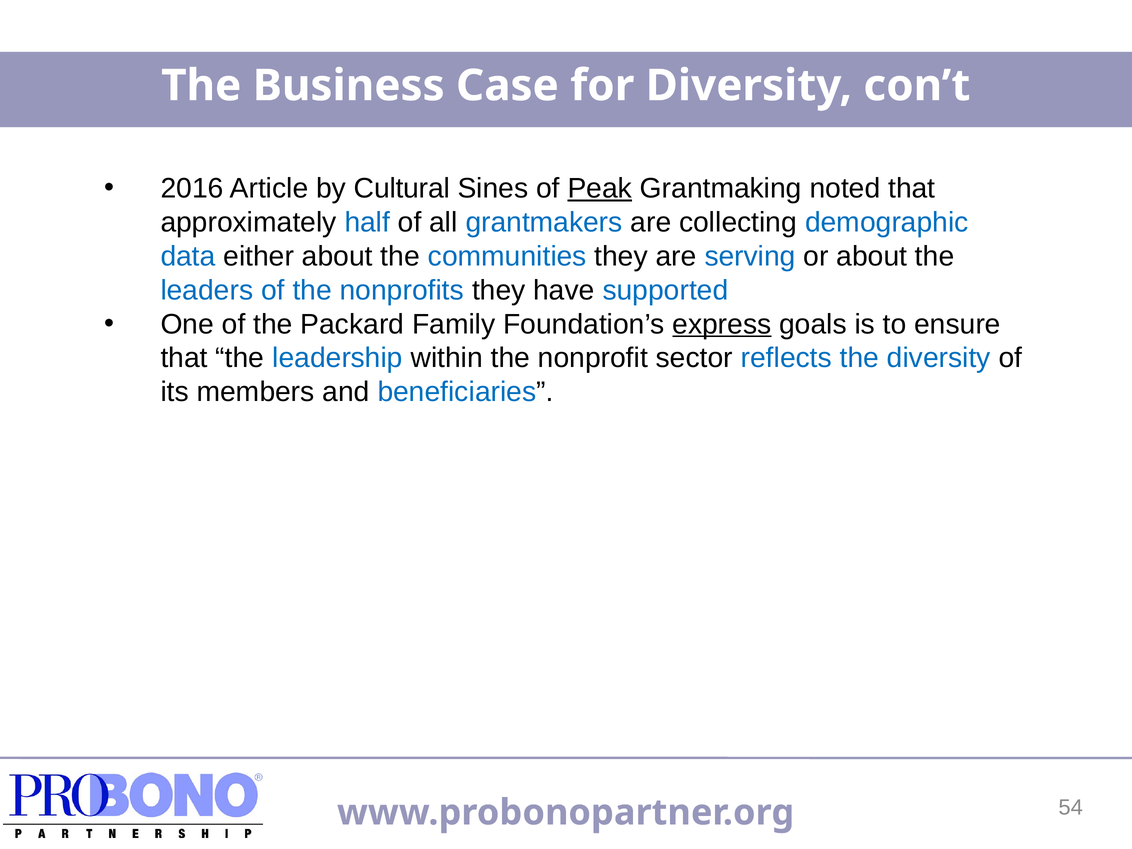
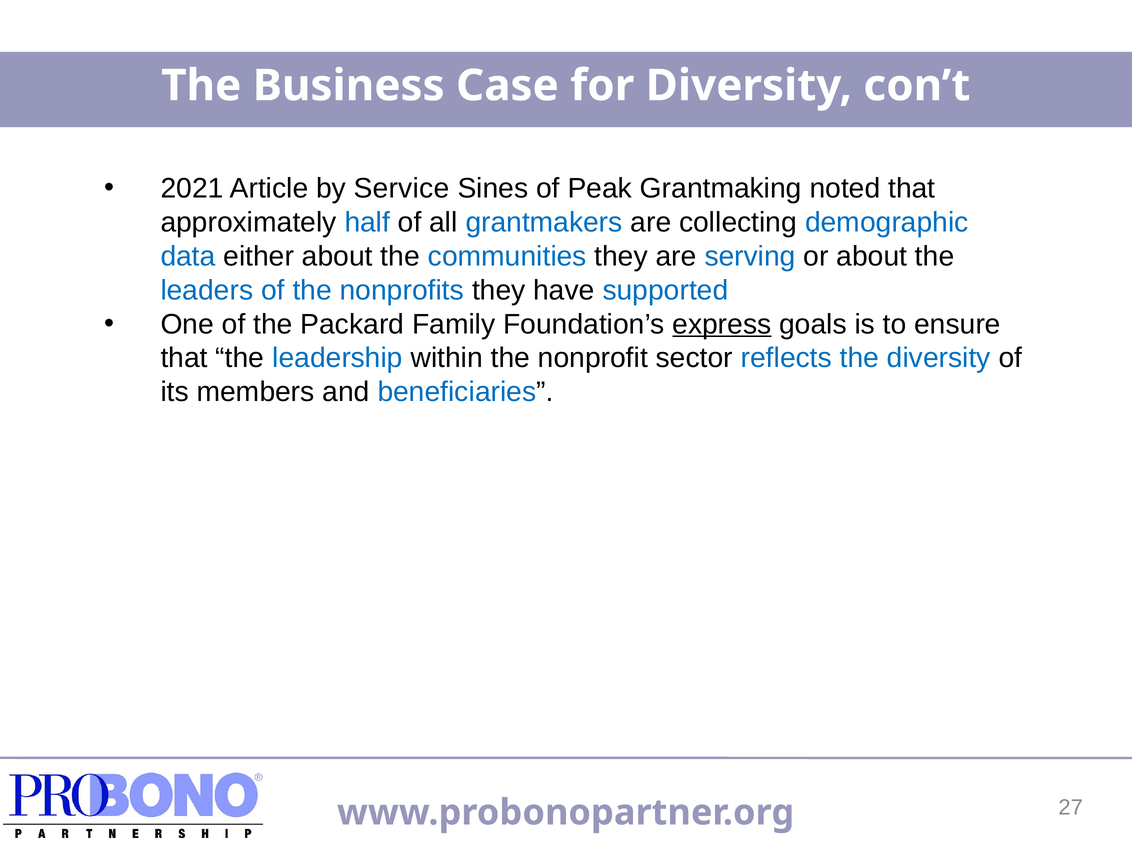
2016: 2016 -> 2021 (192, 188)
Cultural: Cultural -> Service (402, 188)
Peak underline: present -> none (600, 188)
54: 54 -> 27 (1071, 807)
